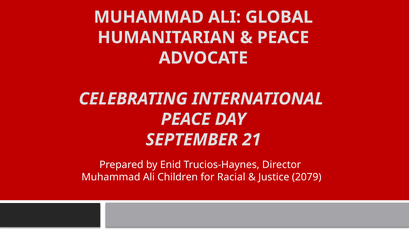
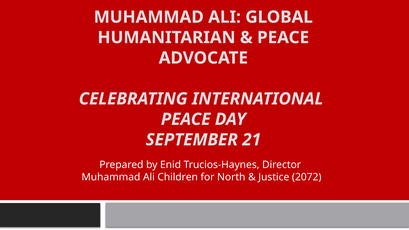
Racial: Racial -> North (231, 177)
2079: 2079 -> 2072 (307, 177)
